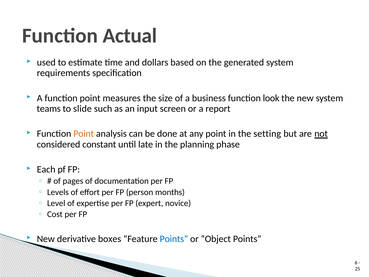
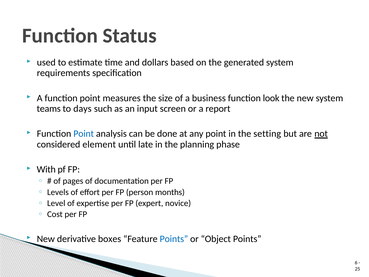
Actual: Actual -> Status (130, 36)
slide: slide -> days (82, 109)
Point colour: orange -> blue (84, 134)
constant: constant -> element (99, 144)
Each: Each -> With (46, 169)
